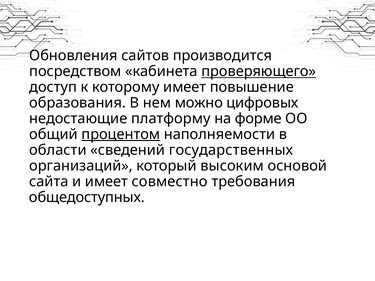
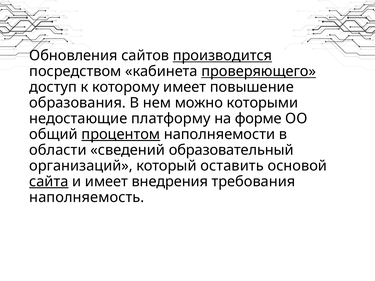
производится underline: none -> present (222, 56)
цифровых: цифровых -> которыми (262, 103)
государственных: государственных -> образовательный (231, 150)
высоким: высоким -> оставить (232, 166)
сайта underline: none -> present (49, 182)
совместно: совместно -> внедрения (170, 182)
общедоступных: общедоступных -> наполняемость (87, 197)
